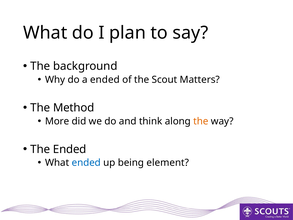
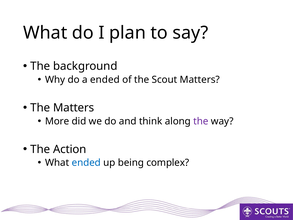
The Method: Method -> Matters (74, 108)
the colour: orange -> purple (201, 121)
The Ended: Ended -> Action (70, 149)
element: element -> complex (168, 163)
